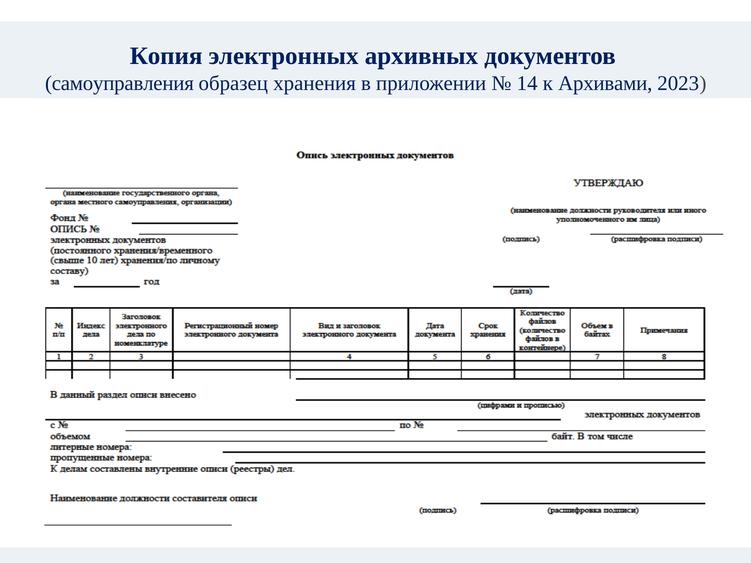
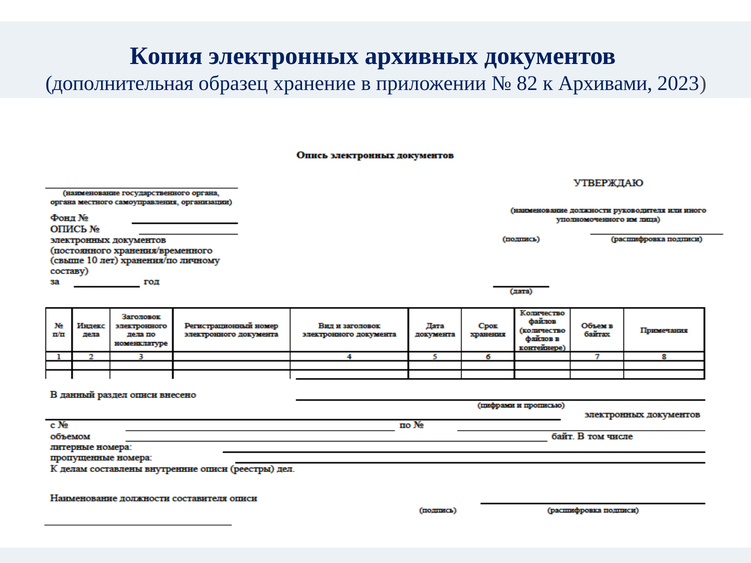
самоуправления: самоуправления -> дополнительная (119, 83)
хранения: хранения -> хранение (315, 83)
14: 14 -> 82 (527, 83)
